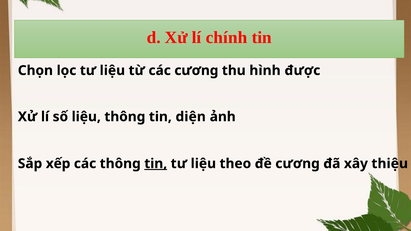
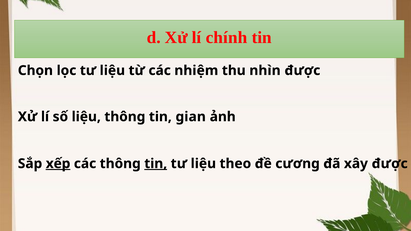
các cương: cương -> nhiệm (196, 71)
hình: hình -> nhìn (265, 71)
diện: diện -> gian (191, 117)
xếp underline: none -> present (58, 164)
xây thiệu: thiệu -> được (390, 164)
